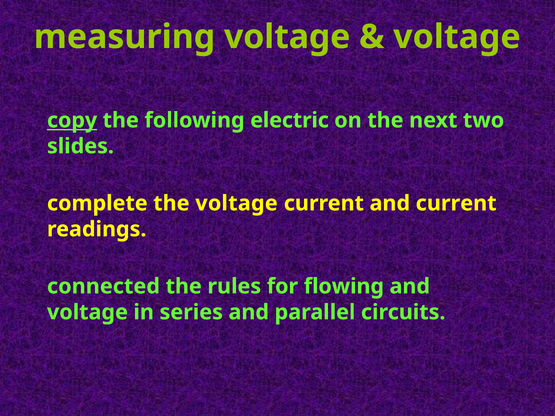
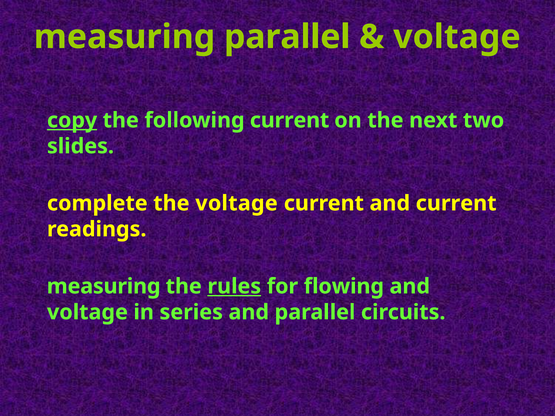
measuring voltage: voltage -> parallel (287, 37)
following electric: electric -> current (290, 120)
connected: connected -> measuring (104, 286)
rules underline: none -> present (234, 286)
